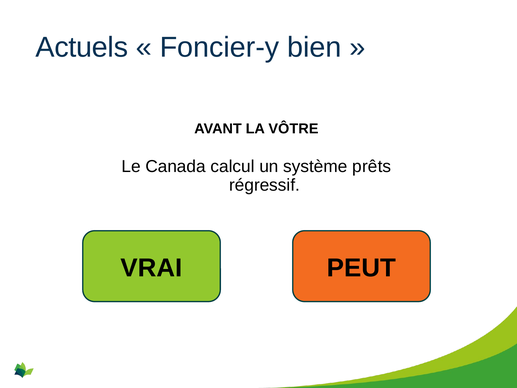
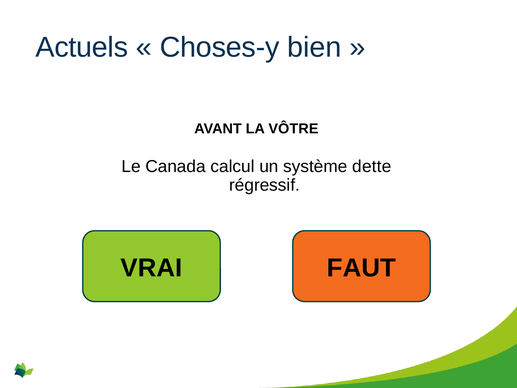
Foncier-y: Foncier-y -> Choses-y (220, 47)
prêts: prêts -> dette (372, 166)
PEUT: PEUT -> FAUT (361, 268)
